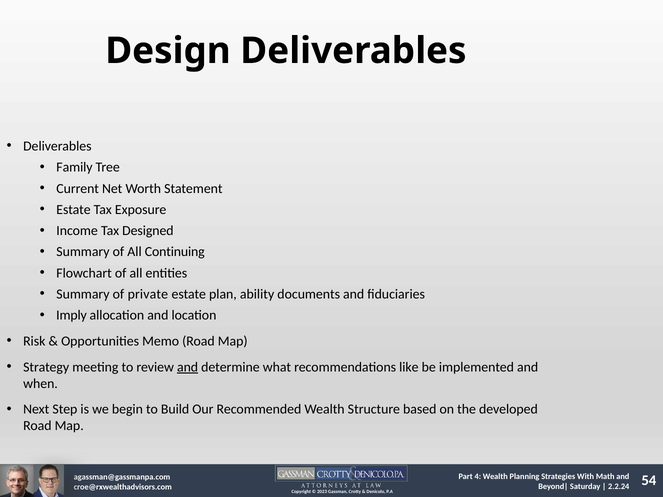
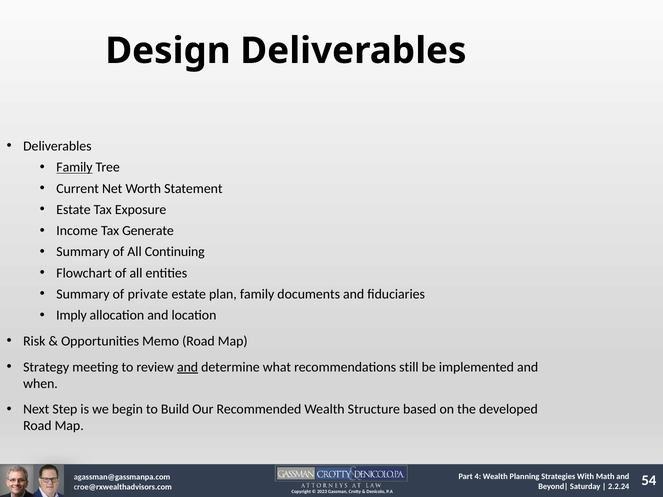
Family underline: none -> present (74, 167)
Designed: Designed -> Generate (148, 231)
plan ability: ability -> family (257, 294)
like: like -> still (409, 367)
